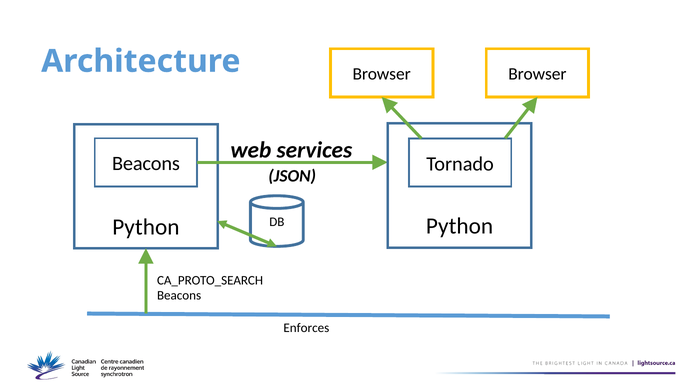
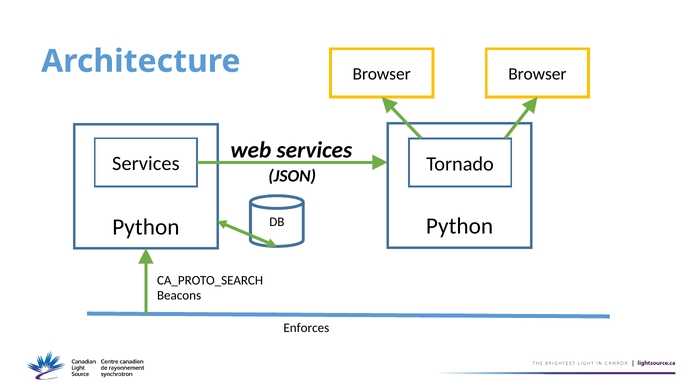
Beacons: Beacons -> Services (146, 164)
